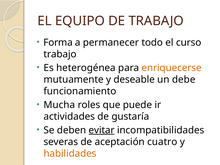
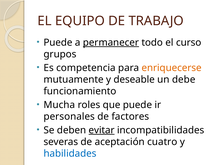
Forma: Forma -> Puede (58, 42)
permanecer underline: none -> present (111, 42)
trabajo: trabajo -> grupos (60, 54)
heterogénea: heterogénea -> competencia (86, 68)
actividades: actividades -> personales (69, 117)
gustaría: gustaría -> factores (130, 117)
habilidades colour: orange -> blue (70, 154)
